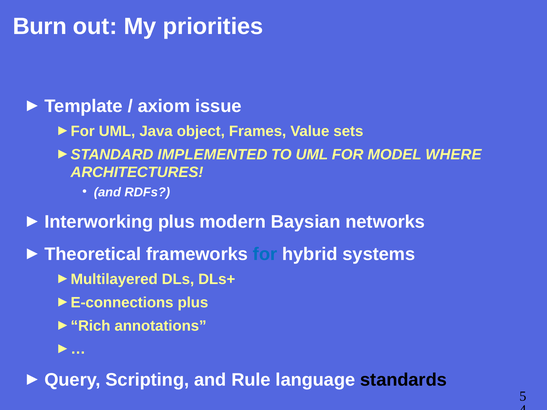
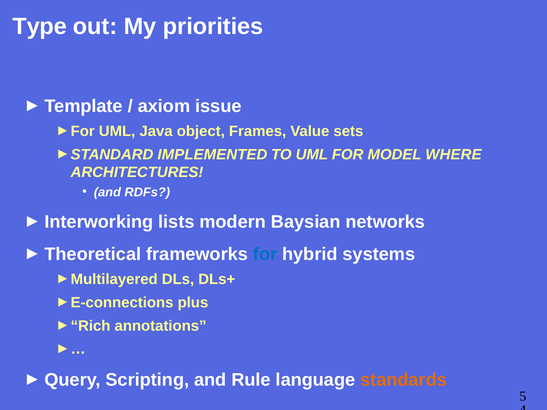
Burn: Burn -> Type (40, 26)
plus: plus -> lists (176, 222)
standards colour: black -> orange (404, 380)
